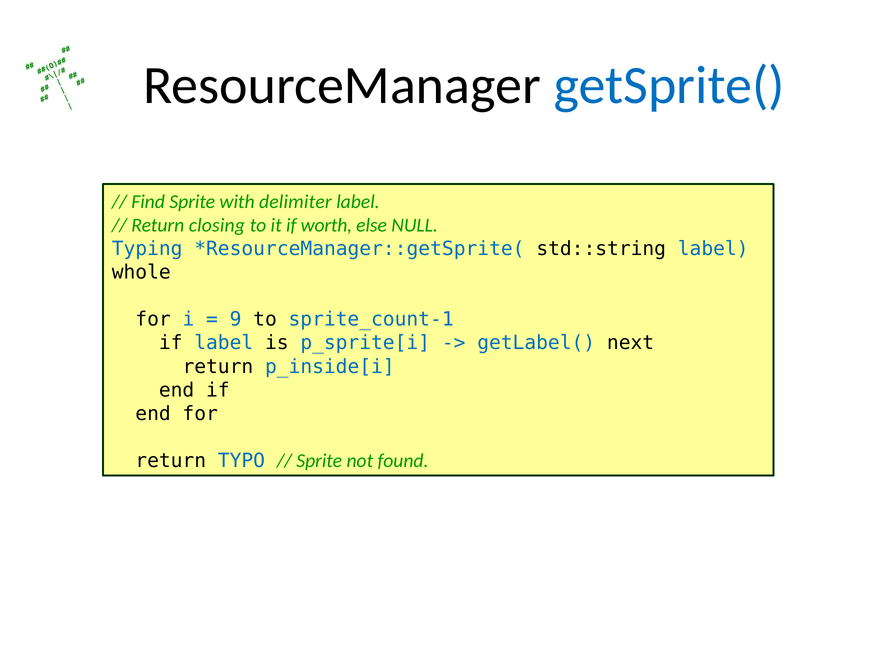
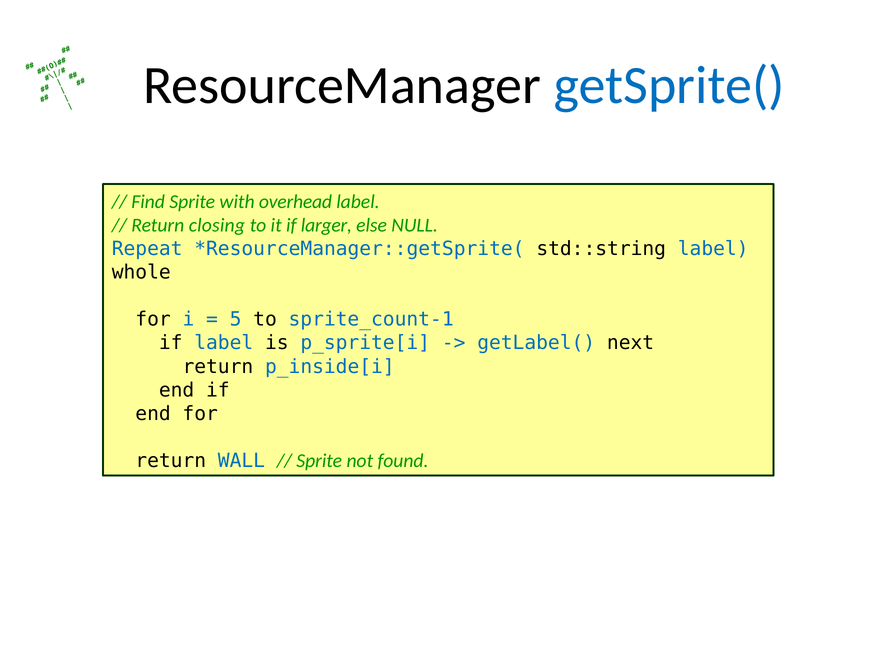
delimiter: delimiter -> overhead (296, 202)
worth: worth -> larger (326, 225)
Typing: Typing -> Repeat (147, 249)
9: 9 -> 5 (236, 319)
TYPO: TYPO -> WALL (241, 461)
